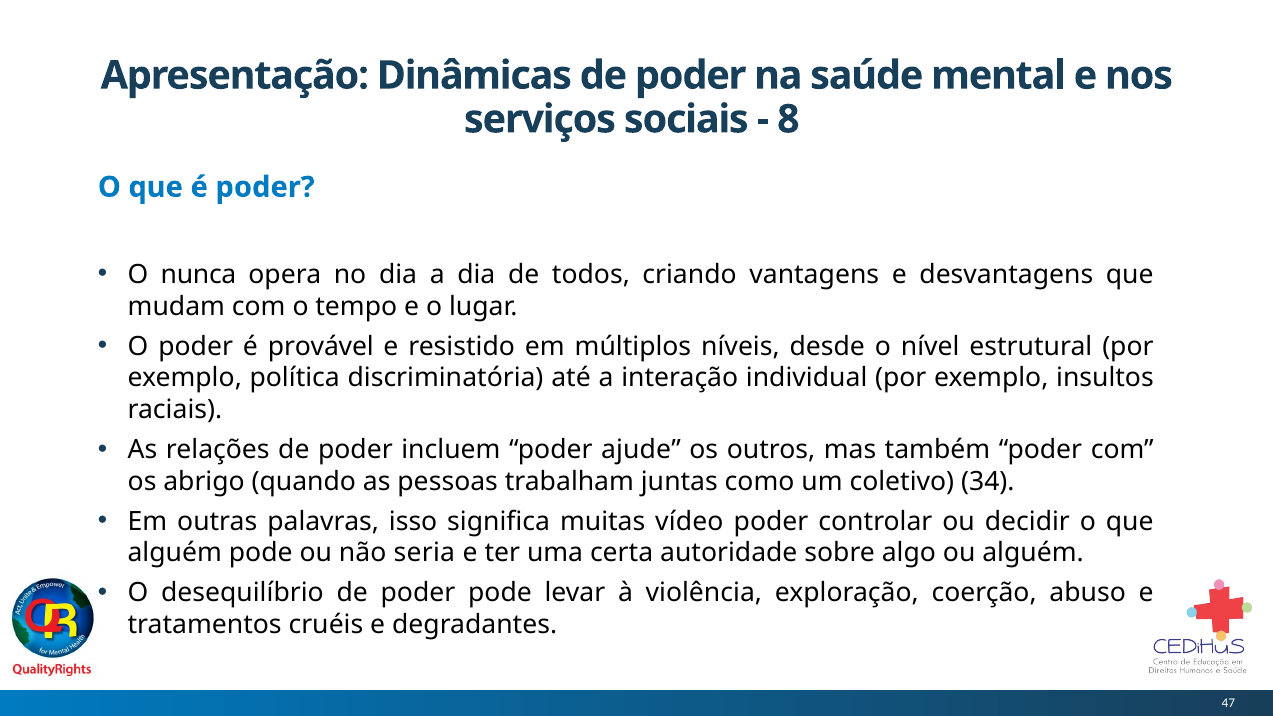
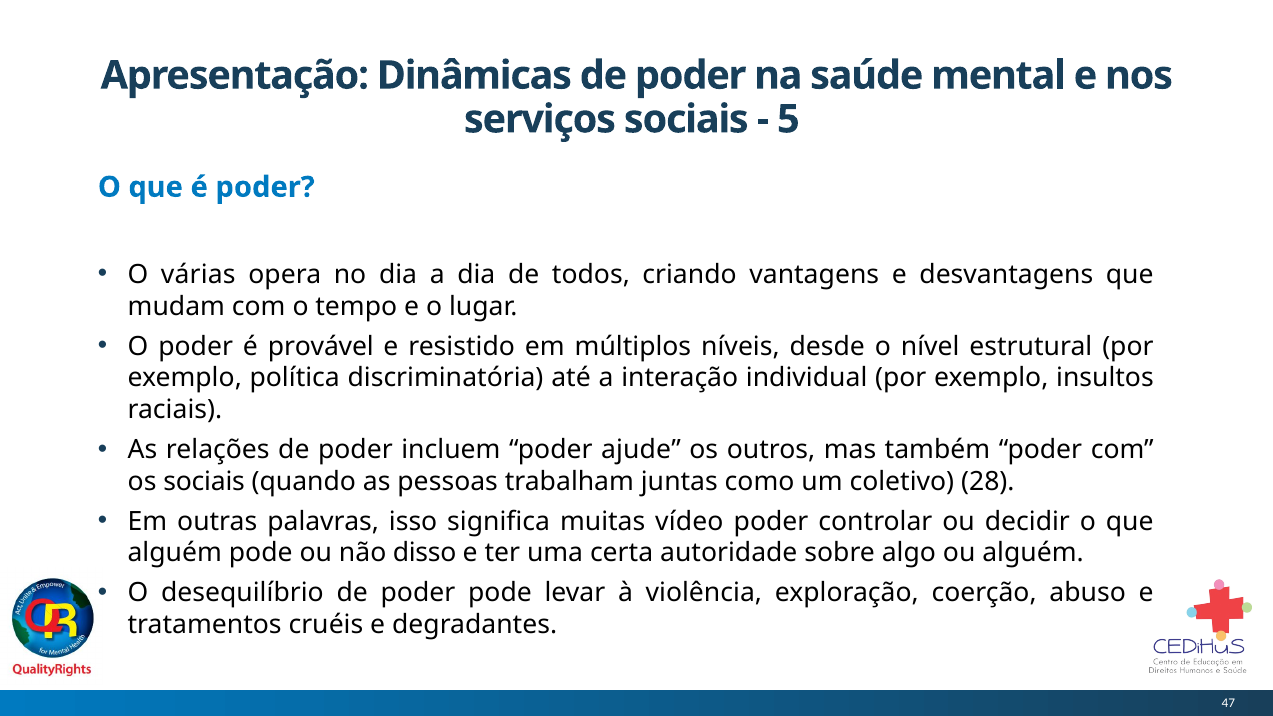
8: 8 -> 5 (788, 119)
nunca: nunca -> várias (198, 275)
os abrigo: abrigo -> sociais (204, 482)
34: 34 -> 28 (988, 482)
seria: seria -> disso (425, 553)
